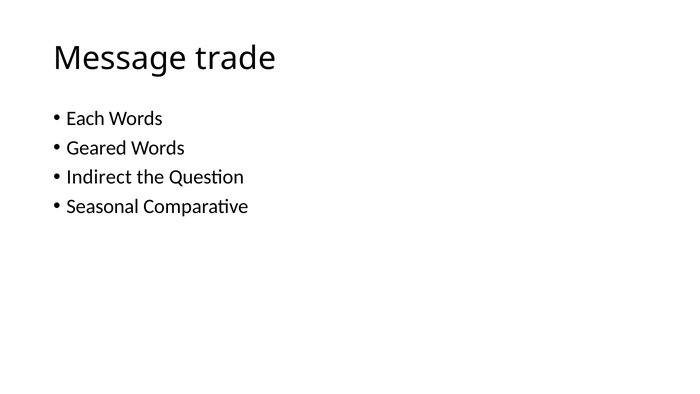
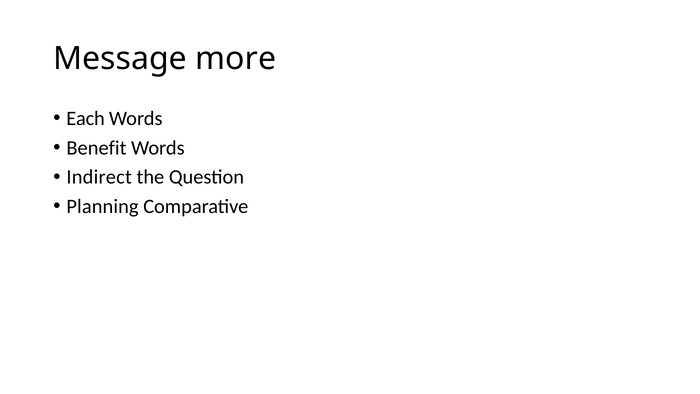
trade: trade -> more (236, 59)
Geared: Geared -> Benefit (97, 148)
Seasonal: Seasonal -> Planning (103, 206)
